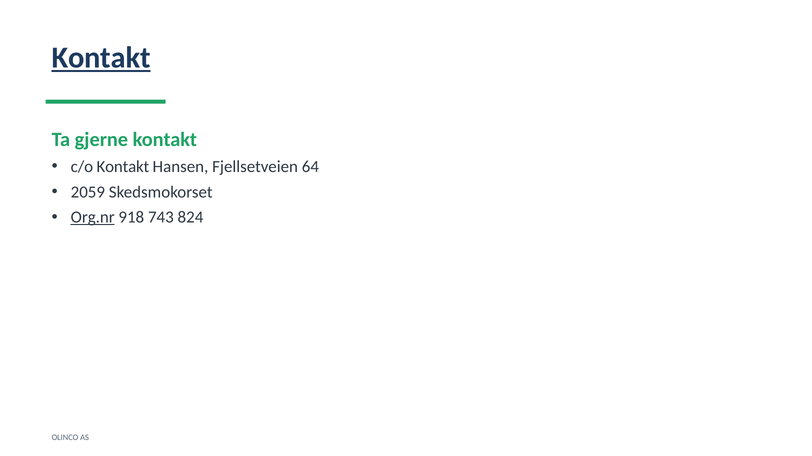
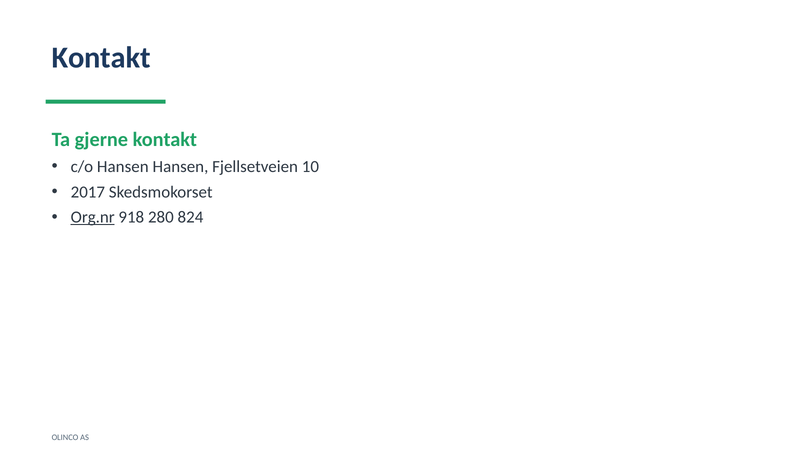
Kontakt underline: present -> none (101, 58)
c/o Kontakt: Kontakt -> Hansen (123, 167)
64: 64 -> 10 (310, 167)
2059: 2059 -> 2017 (88, 192)
743: 743 -> 280 (161, 218)
